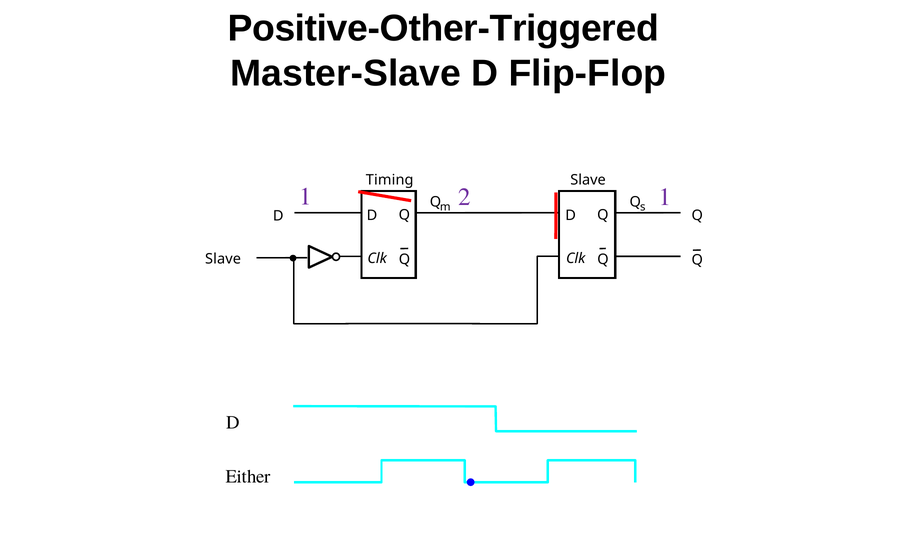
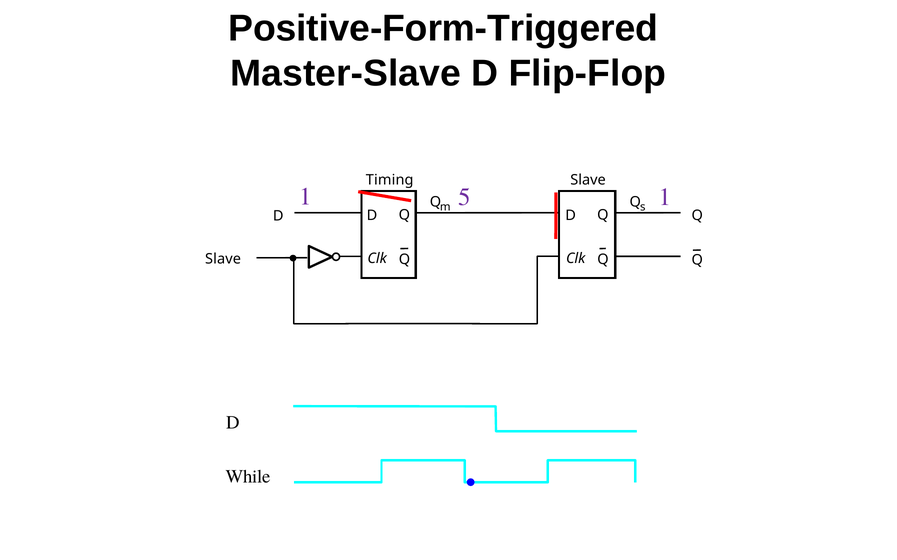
Positive-Other-Triggered: Positive-Other-Triggered -> Positive-Form-Triggered (443, 29)
2: 2 -> 5 (465, 197)
Either: Either -> While (248, 477)
